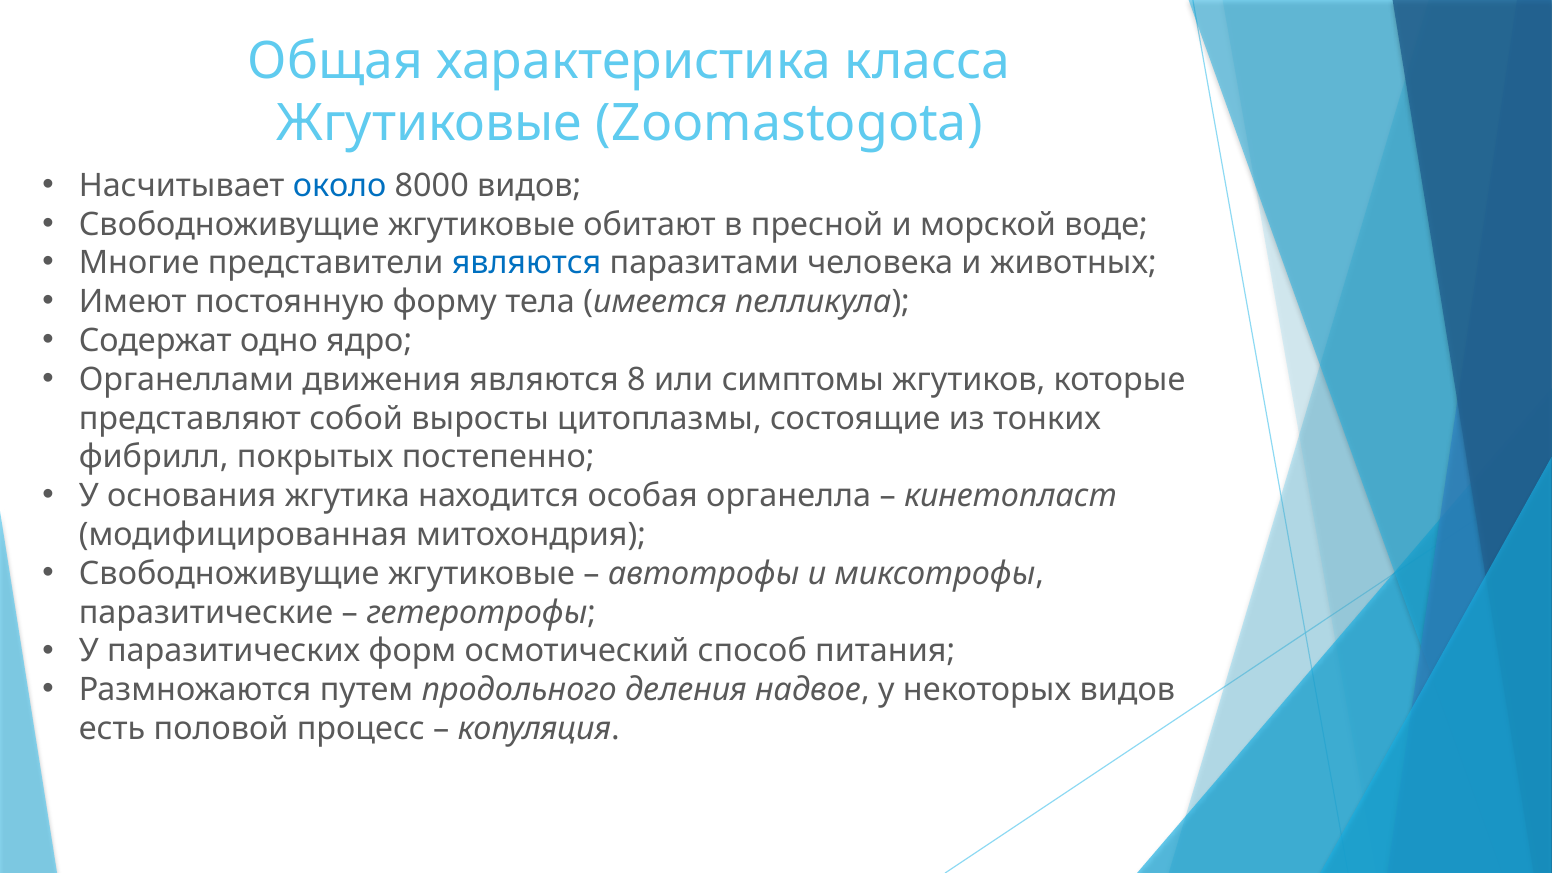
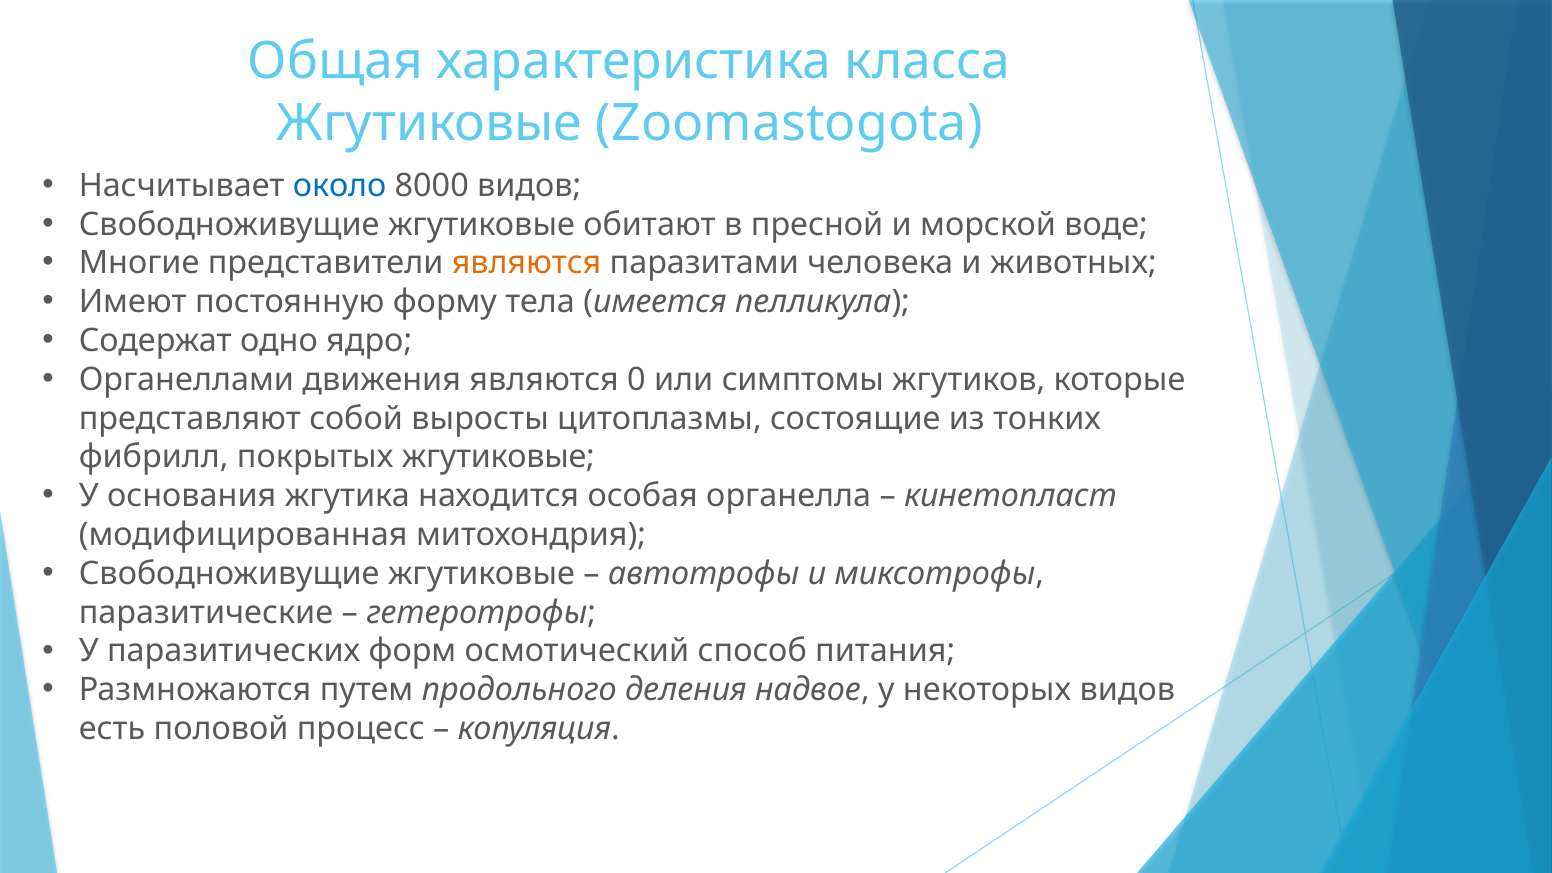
являются colour: blue -> orange (527, 263)
8: 8 -> 0 (636, 380)
покрытых постепенно: постепенно -> жгутиковые (498, 457)
